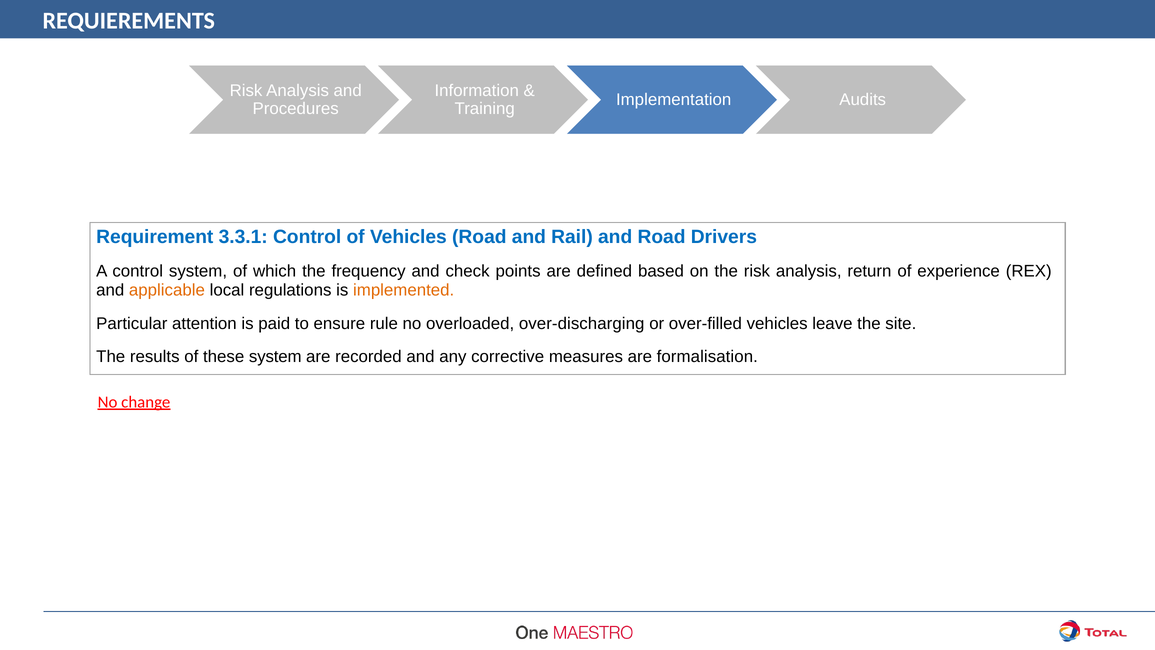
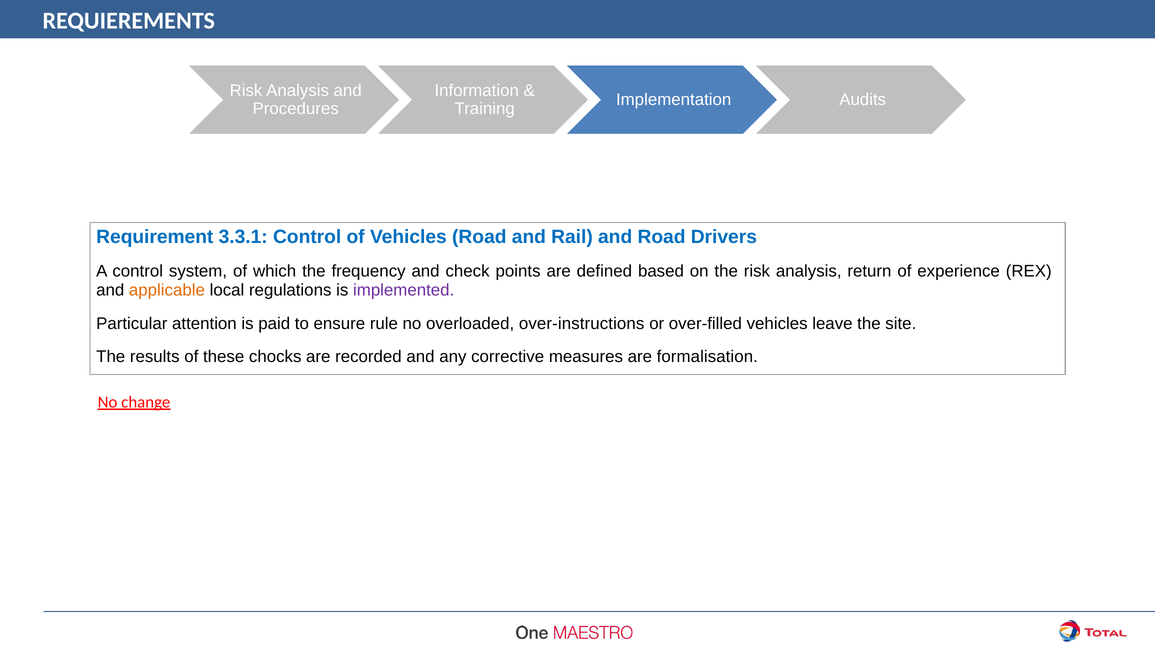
implemented colour: orange -> purple (404, 290)
over-discharging: over-discharging -> over-instructions (582, 323)
these system: system -> chocks (275, 357)
